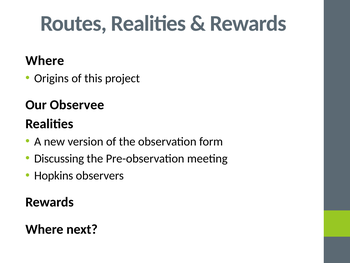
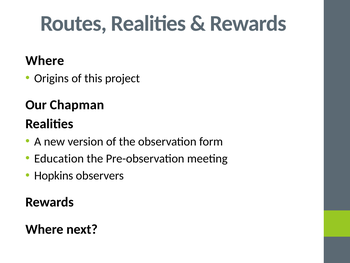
Observee: Observee -> Chapman (77, 105)
Discussing: Discussing -> Education (59, 158)
